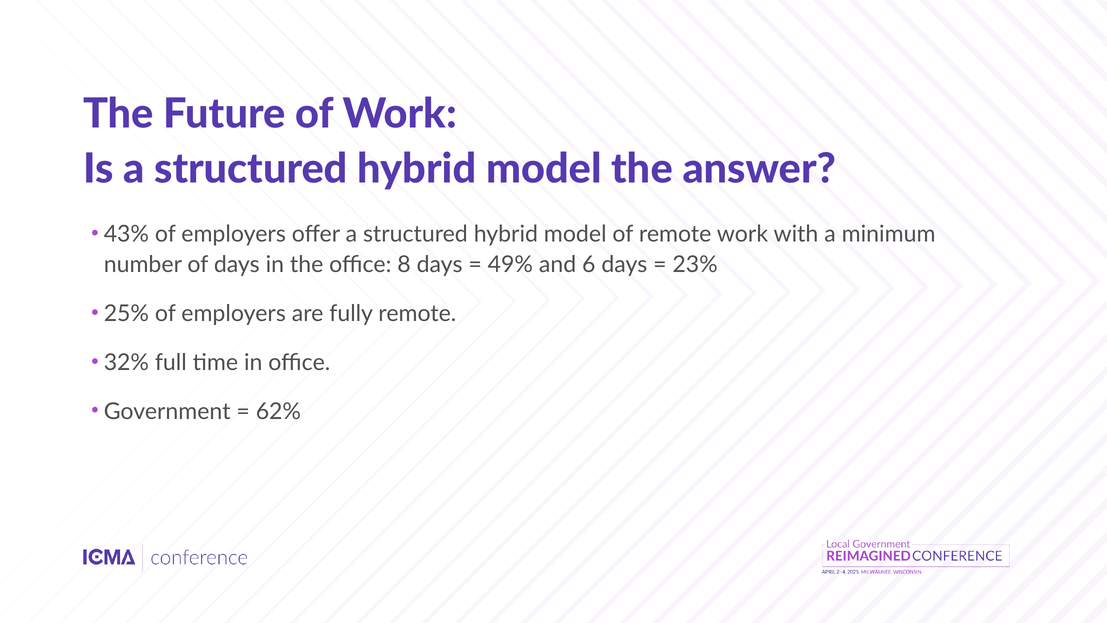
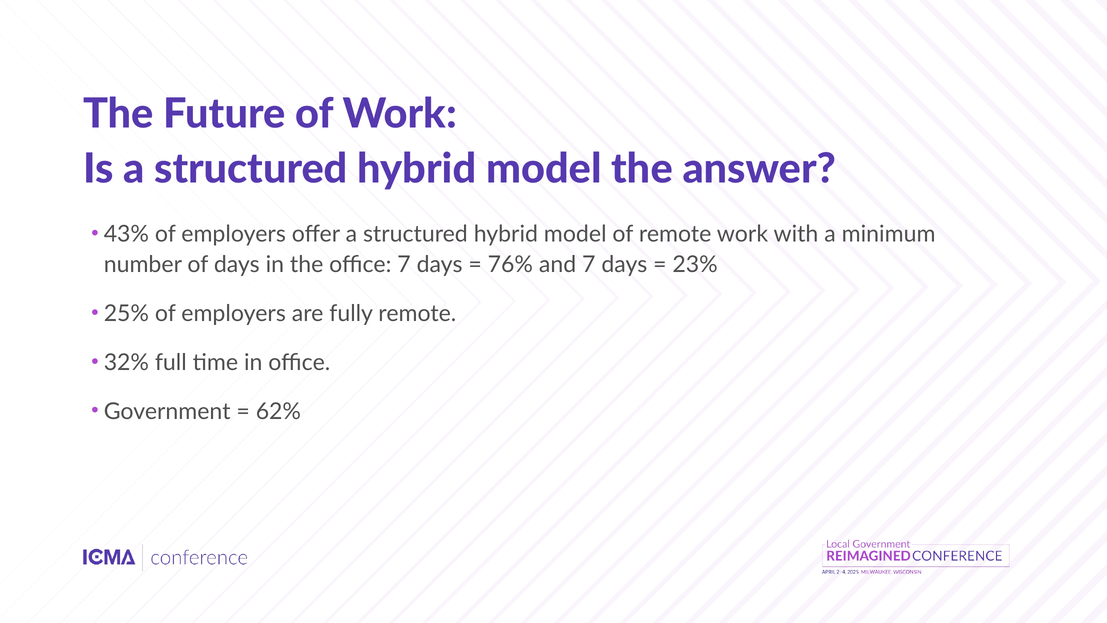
office 8: 8 -> 7 (404, 265)
49%: 49% -> 76% (510, 265)
and 6: 6 -> 7 (589, 265)
